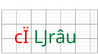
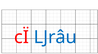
Ǉrâu colour: green -> blue (55, 37)
